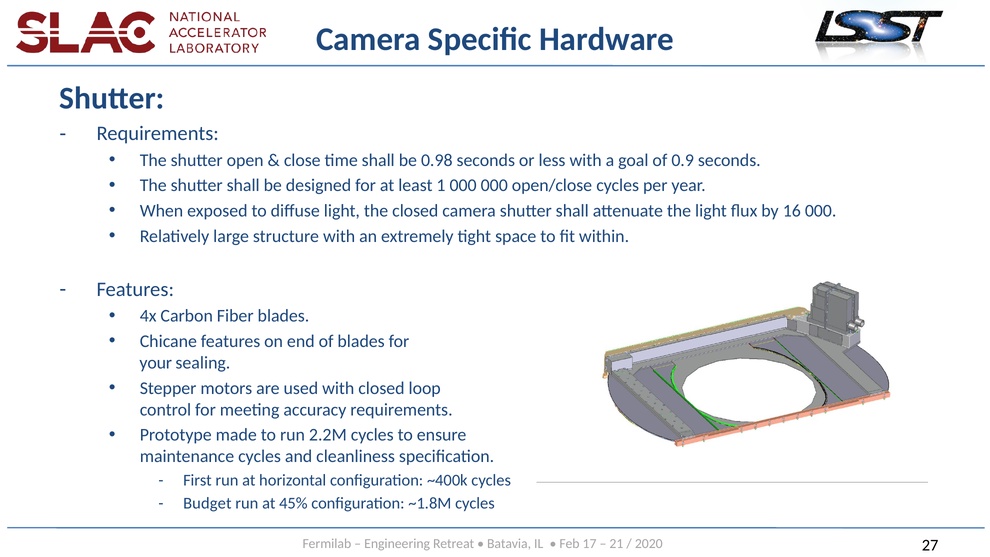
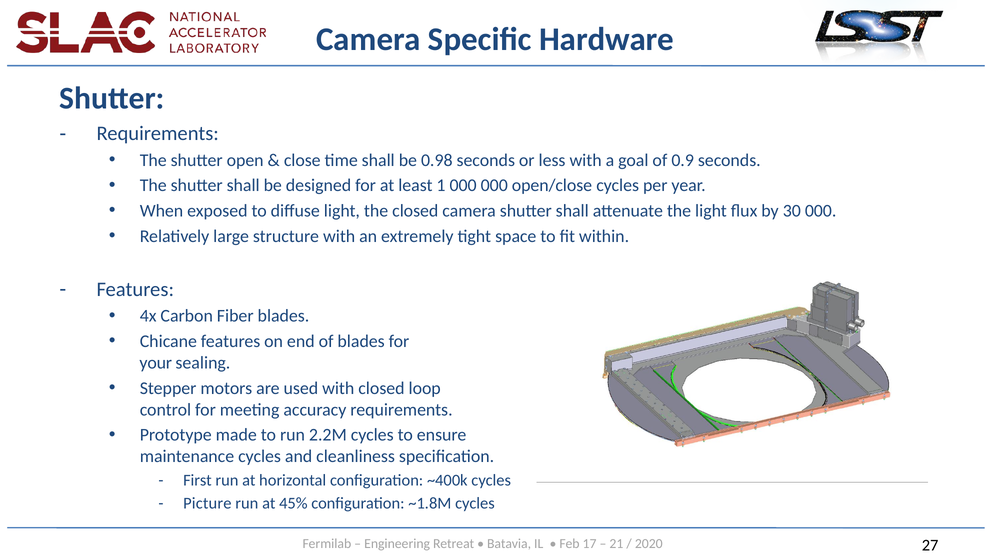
16: 16 -> 30 (792, 211)
Budget: Budget -> Picture (207, 503)
